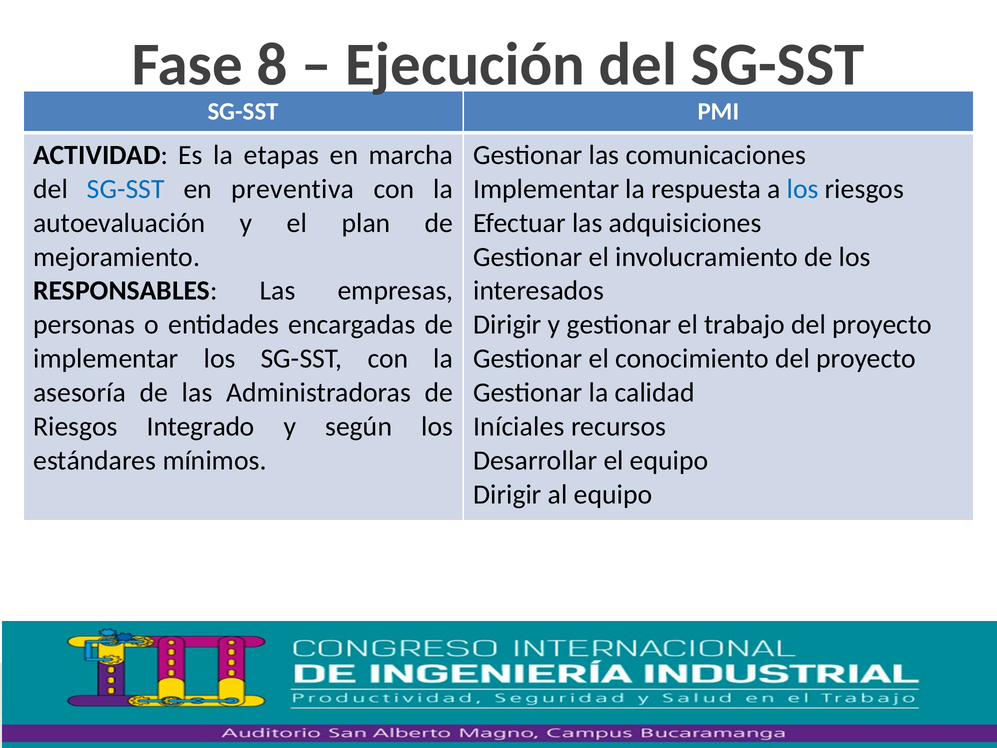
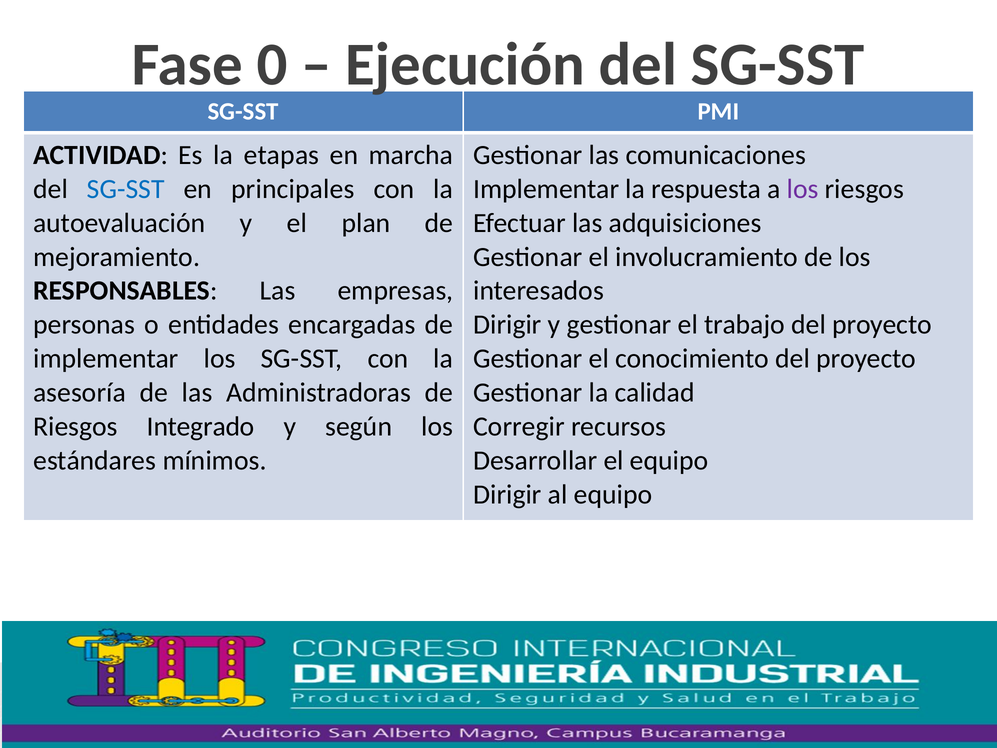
8: 8 -> 0 (272, 65)
preventiva: preventiva -> principales (293, 189)
los colour: blue -> purple (803, 189)
Iníciales: Iníciales -> Corregir (519, 426)
